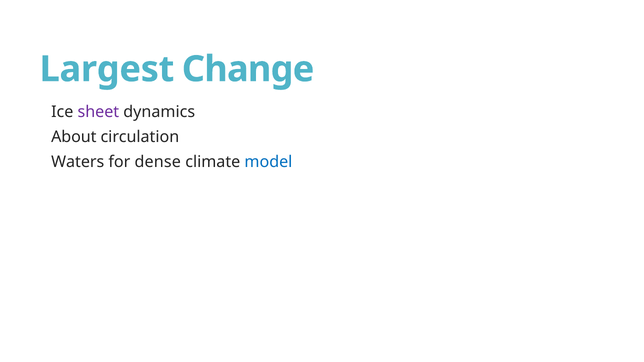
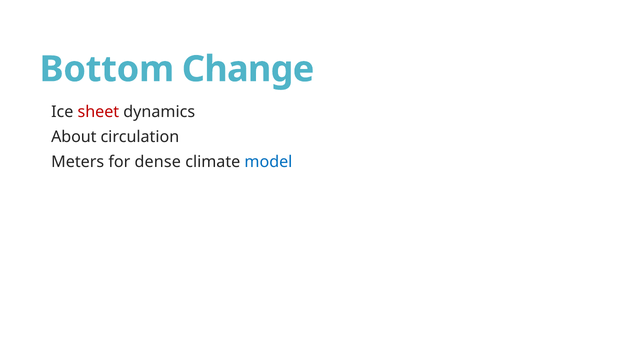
Largest: Largest -> Bottom (107, 69)
sheet colour: purple -> red (98, 112)
Waters: Waters -> Meters (78, 162)
